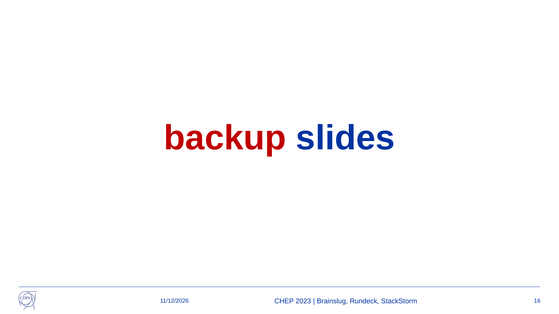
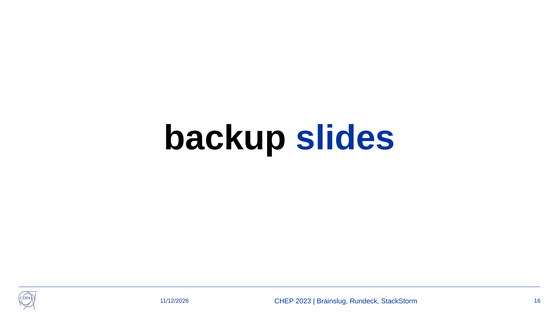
backup colour: red -> black (225, 138)
